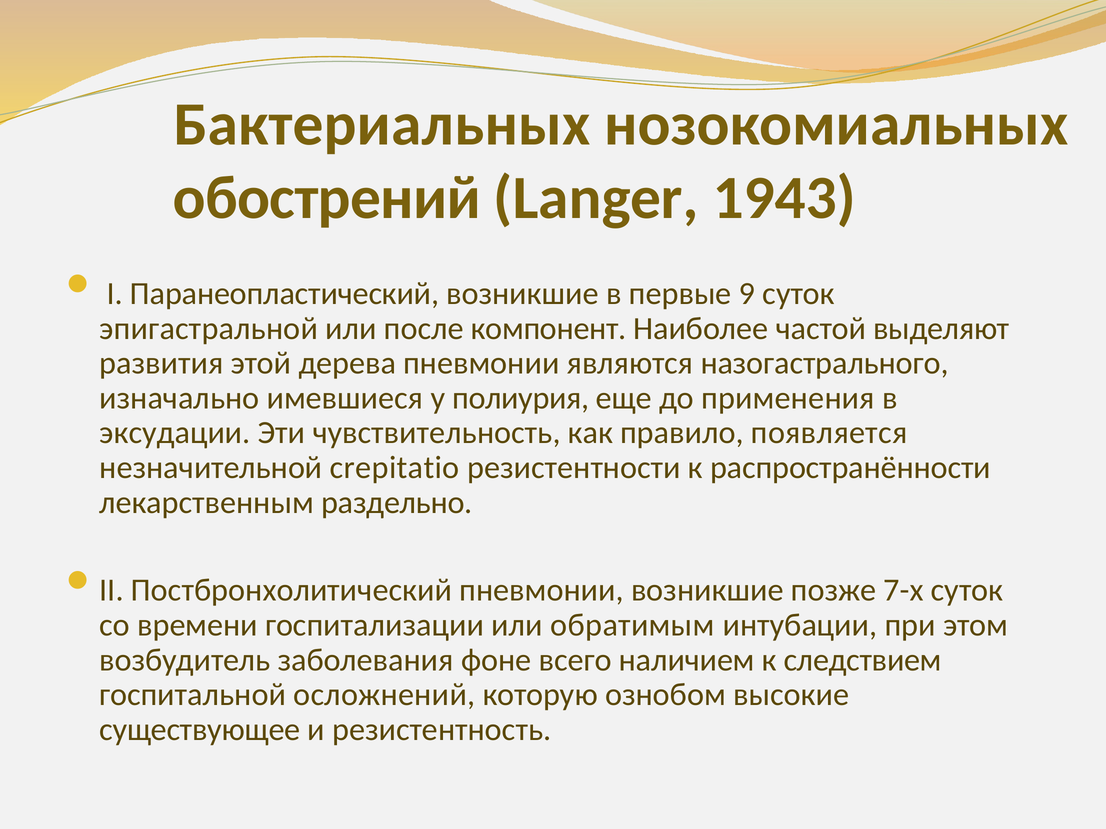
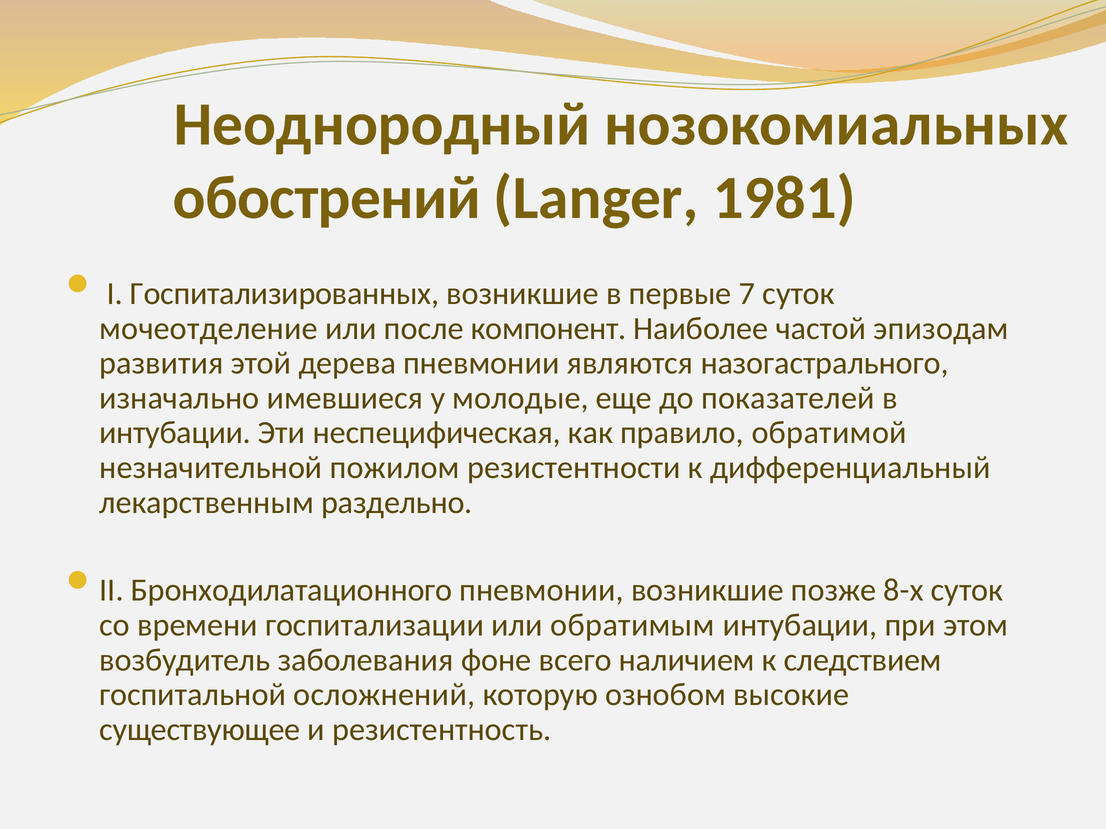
Бактериальных: Бактериальных -> Неоднородный (382, 124)
1943: 1943 -> 1981 (784, 198)
Паранеопластический: Паранеопластический -> Госпитализированных (285, 294)
9: 9 -> 7 (747, 294)
эпигастральной: эпигастральной -> мочеотделение (209, 329)
выделяют: выделяют -> эпизодам (941, 329)
полиурия: полиурия -> молодые (521, 398)
применения: применения -> показателей (788, 398)
эксудации: эксудации -> интубации (175, 433)
чувствительность: чувствительность -> неспецифическая (437, 433)
появляется: появляется -> обратимой (829, 433)
crepitatio: crepitatio -> пожилом (395, 468)
распространённости: распространённости -> дифференциальный (850, 468)
Постбронхолитический: Постбронхолитический -> Бронходилатационного (292, 591)
7-х: 7-х -> 8-х (904, 591)
